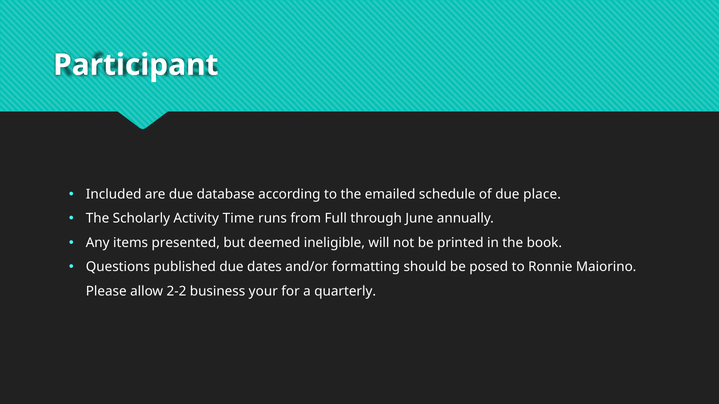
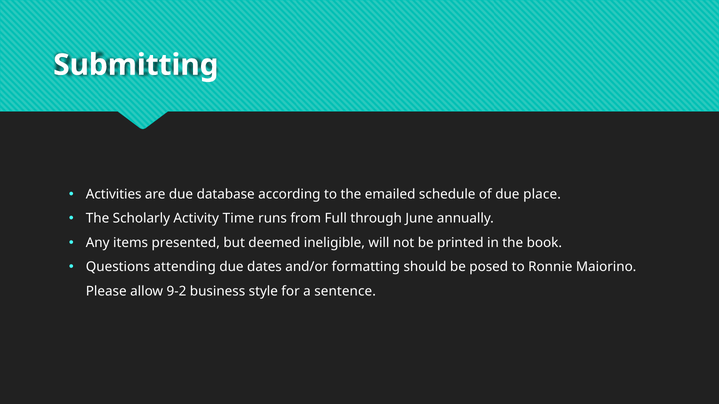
Participant: Participant -> Submitting (136, 65)
Included: Included -> Activities (114, 195)
published: published -> attending (185, 267)
2-2: 2-2 -> 9-2 (176, 292)
your: your -> style (263, 292)
quarterly: quarterly -> sentence (345, 292)
